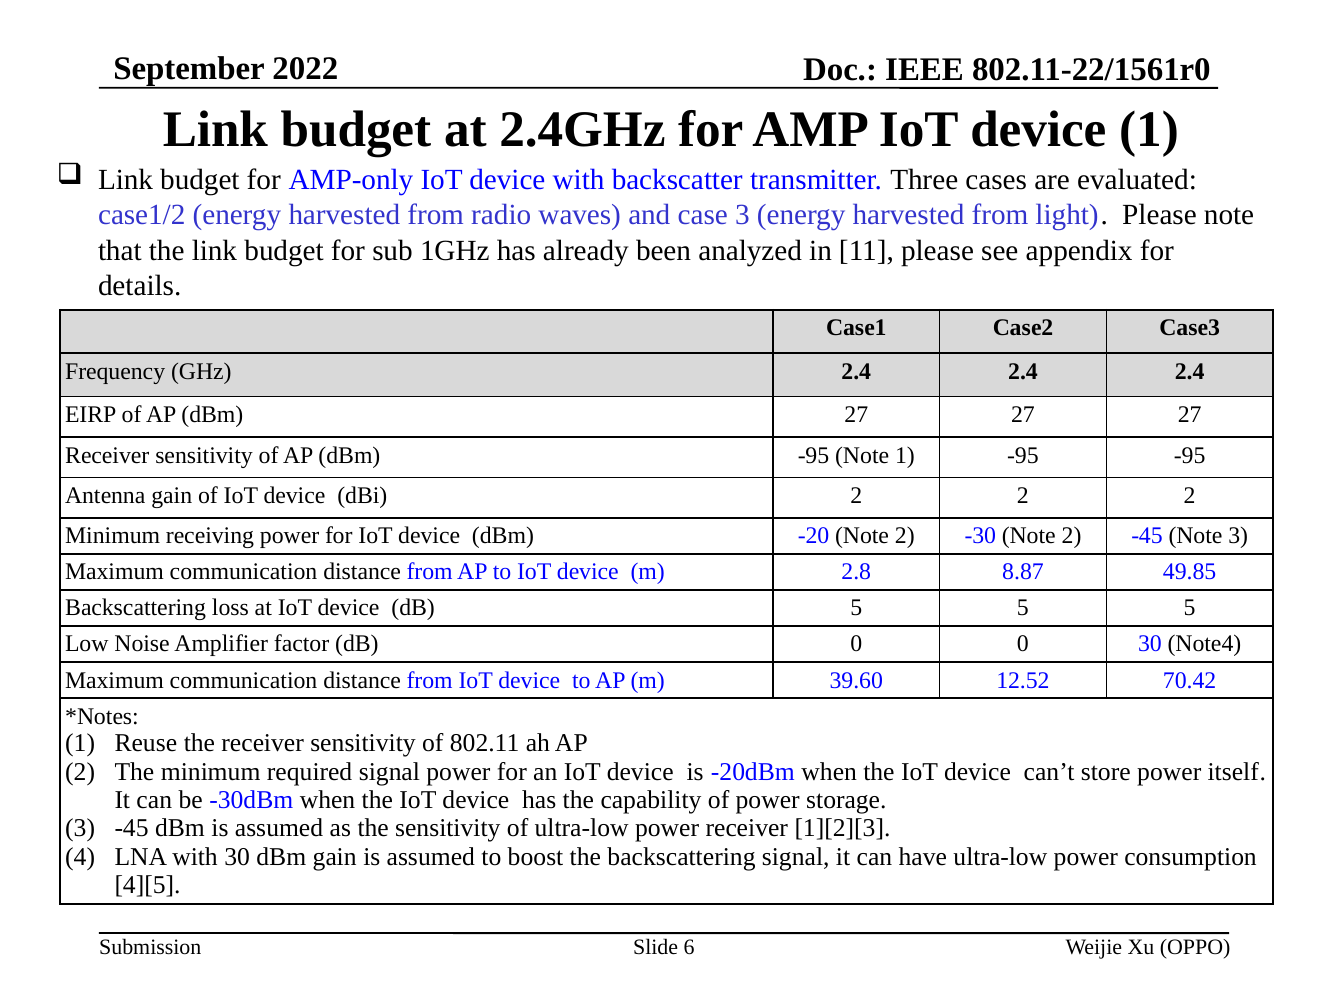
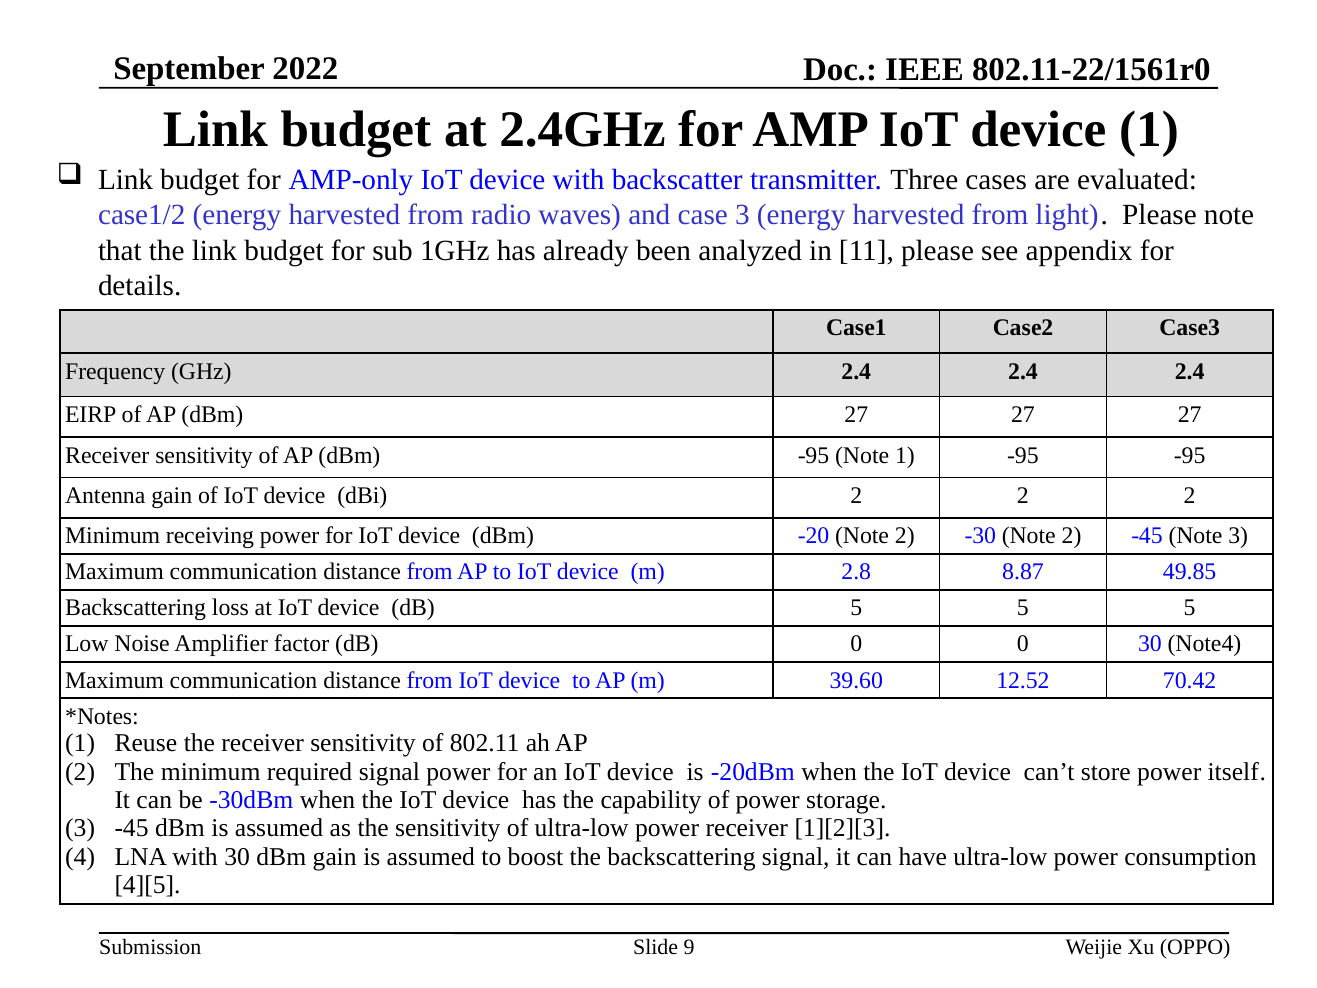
6: 6 -> 9 (689, 947)
